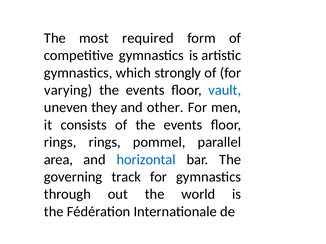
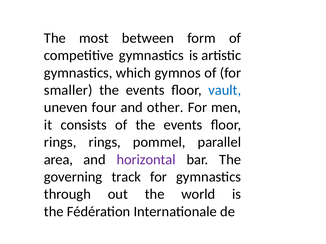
required: required -> between (148, 38)
strongly: strongly -> gymnos (178, 73)
varying: varying -> smaller (68, 90)
they: they -> four (104, 108)
horizontal colour: blue -> purple (146, 160)
